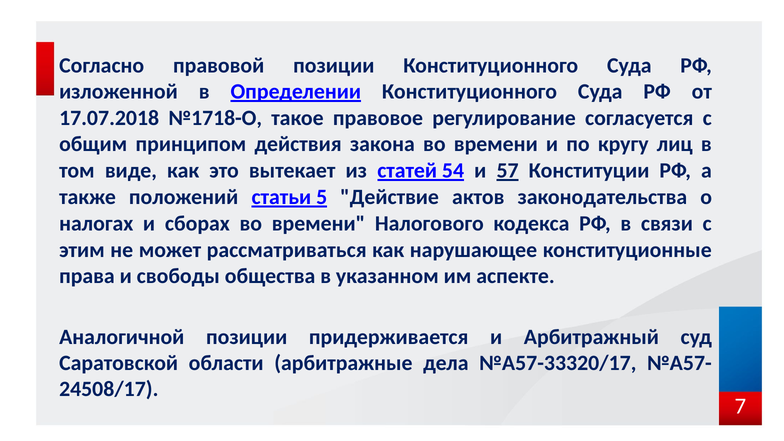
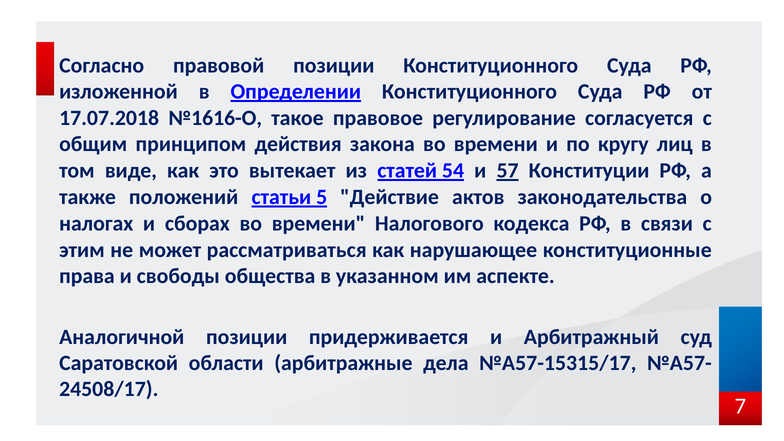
№1718-О: №1718-О -> №1616-О (215, 118)
№А57-33320/17: №А57-33320/17 -> №А57-15315/17 (558, 363)
